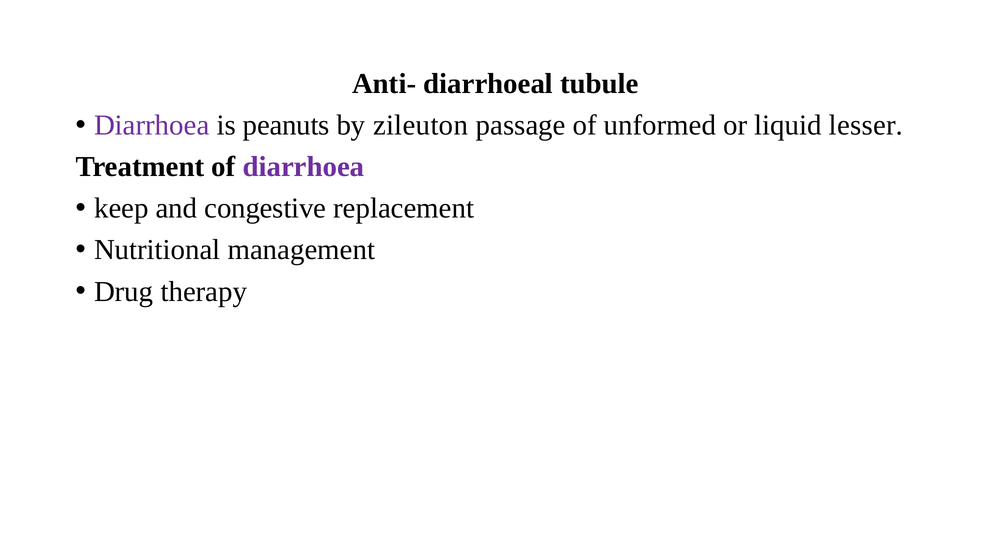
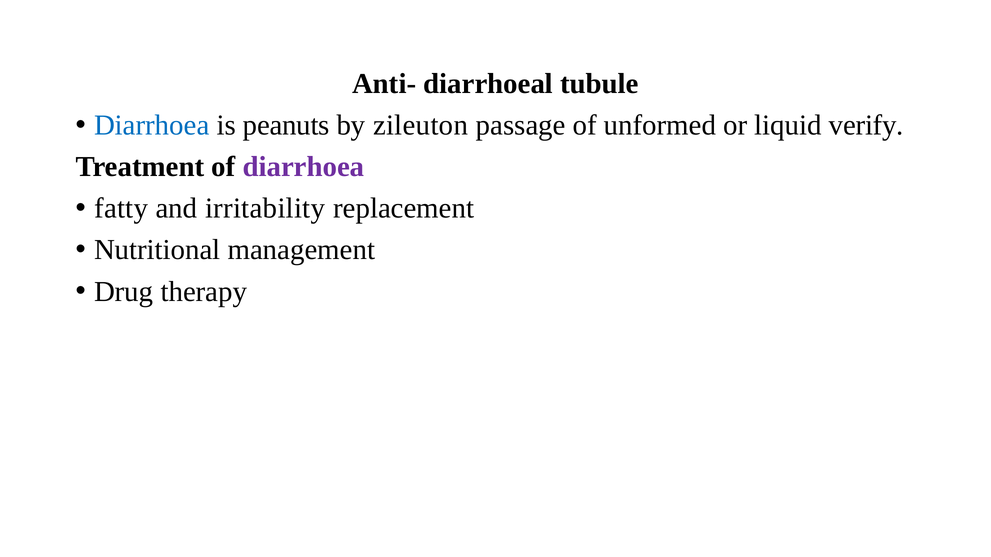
Diarrhoea colour: purple -> blue (152, 126)
lesser: lesser -> verify (866, 126)
keep: keep -> fatty (121, 209)
congestive: congestive -> irritability (265, 209)
